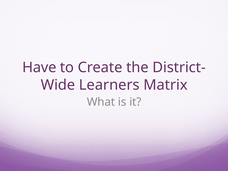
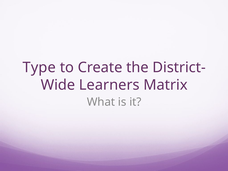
Have: Have -> Type (39, 68)
